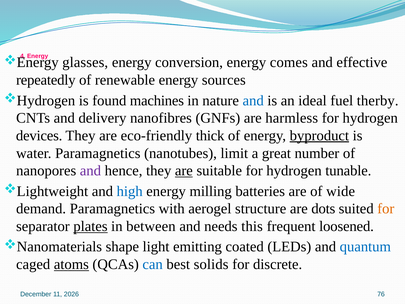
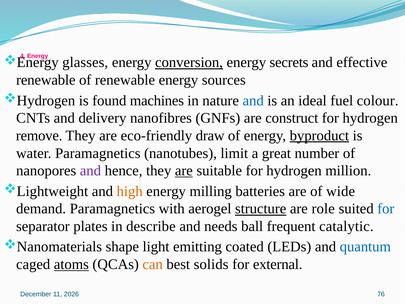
conversion underline: none -> present (189, 62)
comes: comes -> secrets (289, 62)
repeatedly: repeatedly -> renewable (46, 80)
therby: therby -> colour (378, 100)
harmless: harmless -> construct (292, 118)
devices: devices -> remove (39, 136)
thick: thick -> draw (210, 136)
tunable: tunable -> million (348, 171)
high colour: blue -> orange (130, 191)
structure underline: none -> present (261, 209)
dots: dots -> role (323, 209)
for colour: orange -> blue (386, 209)
plates underline: present -> none (90, 226)
between: between -> describe (151, 226)
this: this -> ball (252, 226)
loosened: loosened -> catalytic (346, 226)
can colour: blue -> orange (153, 264)
discrete: discrete -> external (278, 264)
